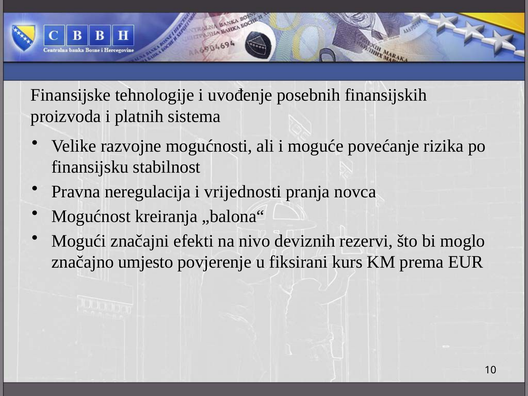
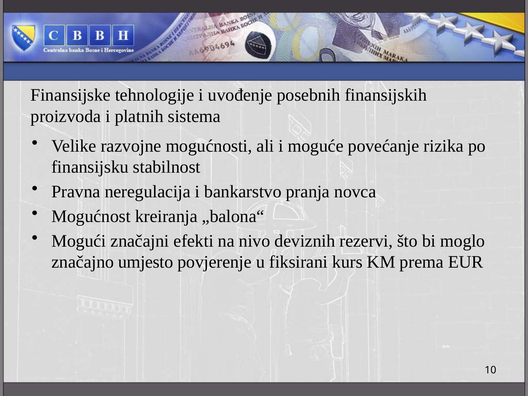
vrijednosti: vrijednosti -> bankarstvo (243, 192)
